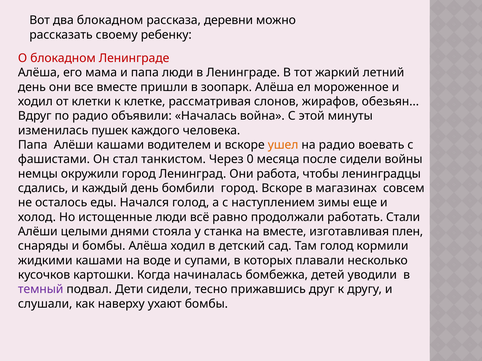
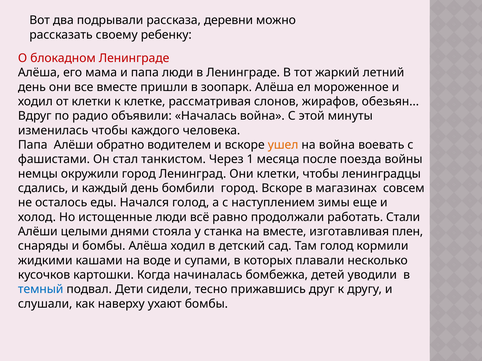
два блокадном: блокадном -> подрывали (110, 20)
изменилась пушек: пушек -> чтобы (110, 131)
Алёши кашами: кашами -> обратно (120, 145)
на радио: радио -> война (337, 145)
0: 0 -> 1 (250, 160)
после сидели: сидели -> поезда (361, 160)
Они работа: работа -> клетки (278, 174)
темный colour: purple -> blue (41, 290)
